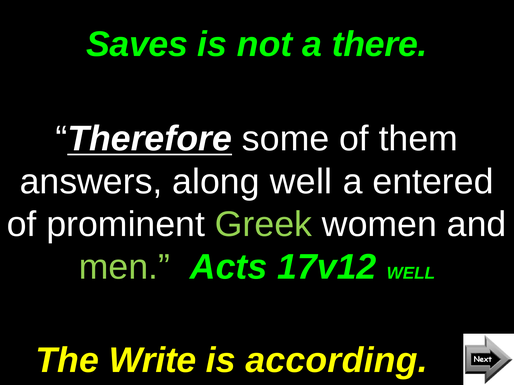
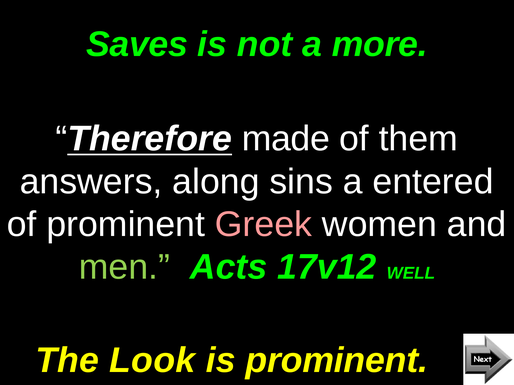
there: there -> more (380, 45)
some: some -> made (286, 139)
along well: well -> sins (301, 182)
Greek colour: light green -> pink (263, 225)
Write: Write -> Look (152, 361)
is according: according -> prominent (337, 361)
